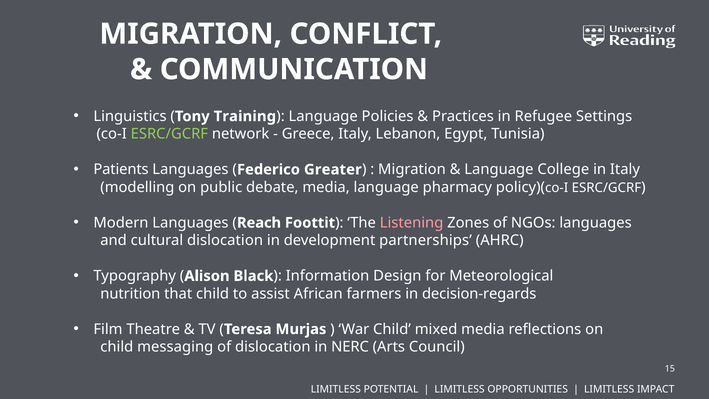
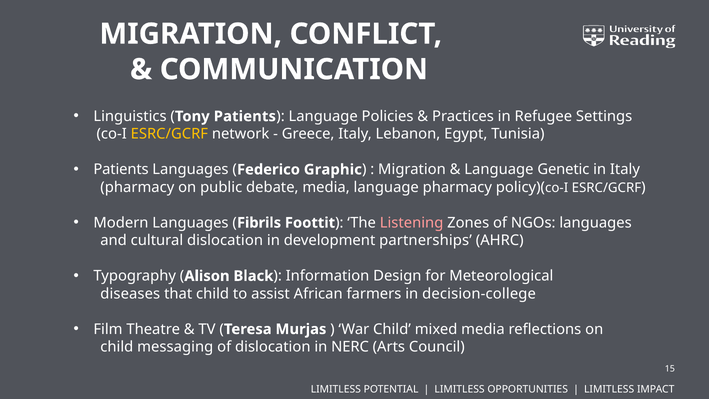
Tony Training: Training -> Patients (245, 116)
ESRC/GCRF colour: light green -> yellow (169, 134)
Greater: Greater -> Graphic (333, 169)
College: College -> Genetic (563, 169)
modelling: modelling -> pharmacy (137, 187)
Reach: Reach -> Fibrils (259, 223)
nutrition: nutrition -> diseases (130, 294)
decision-regards: decision-regards -> decision-college (479, 294)
